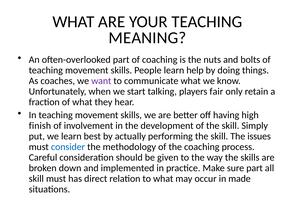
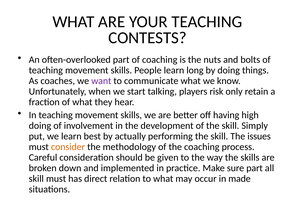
MEANING: MEANING -> CONTESTS (147, 38)
help: help -> long (195, 70)
fair: fair -> risk (216, 92)
finish: finish -> doing (40, 126)
consider colour: blue -> orange (68, 147)
